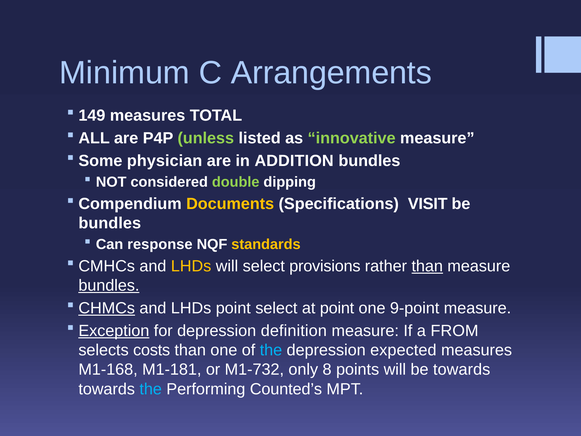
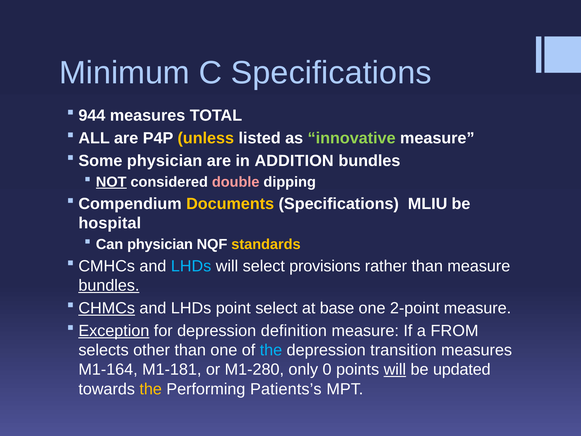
C Arrangements: Arrangements -> Specifications (331, 73)
149: 149 -> 944 (92, 115)
unless colour: light green -> yellow (206, 138)
NOT underline: none -> present (111, 182)
double colour: light green -> pink (236, 182)
VISIT: VISIT -> MLIU (428, 204)
bundles: bundles -> hospital (110, 223)
Can response: response -> physician (160, 244)
LHDs colour: yellow -> light blue (191, 266)
than underline: present -> none (427, 266)
at point: point -> base (337, 308)
9-point: 9-point -> 2-point (415, 308)
costs: costs -> other (152, 350)
expected: expected -> transition (403, 350)
M1-168: M1-168 -> M1-164 (108, 369)
M1-732: M1-732 -> M1-280 (254, 369)
8: 8 -> 0 (327, 369)
will underline: none -> present (395, 369)
be towards: towards -> updated (462, 369)
the colour: light blue -> yellow (151, 389)
Counted’s: Counted’s -> Patients’s (286, 389)
